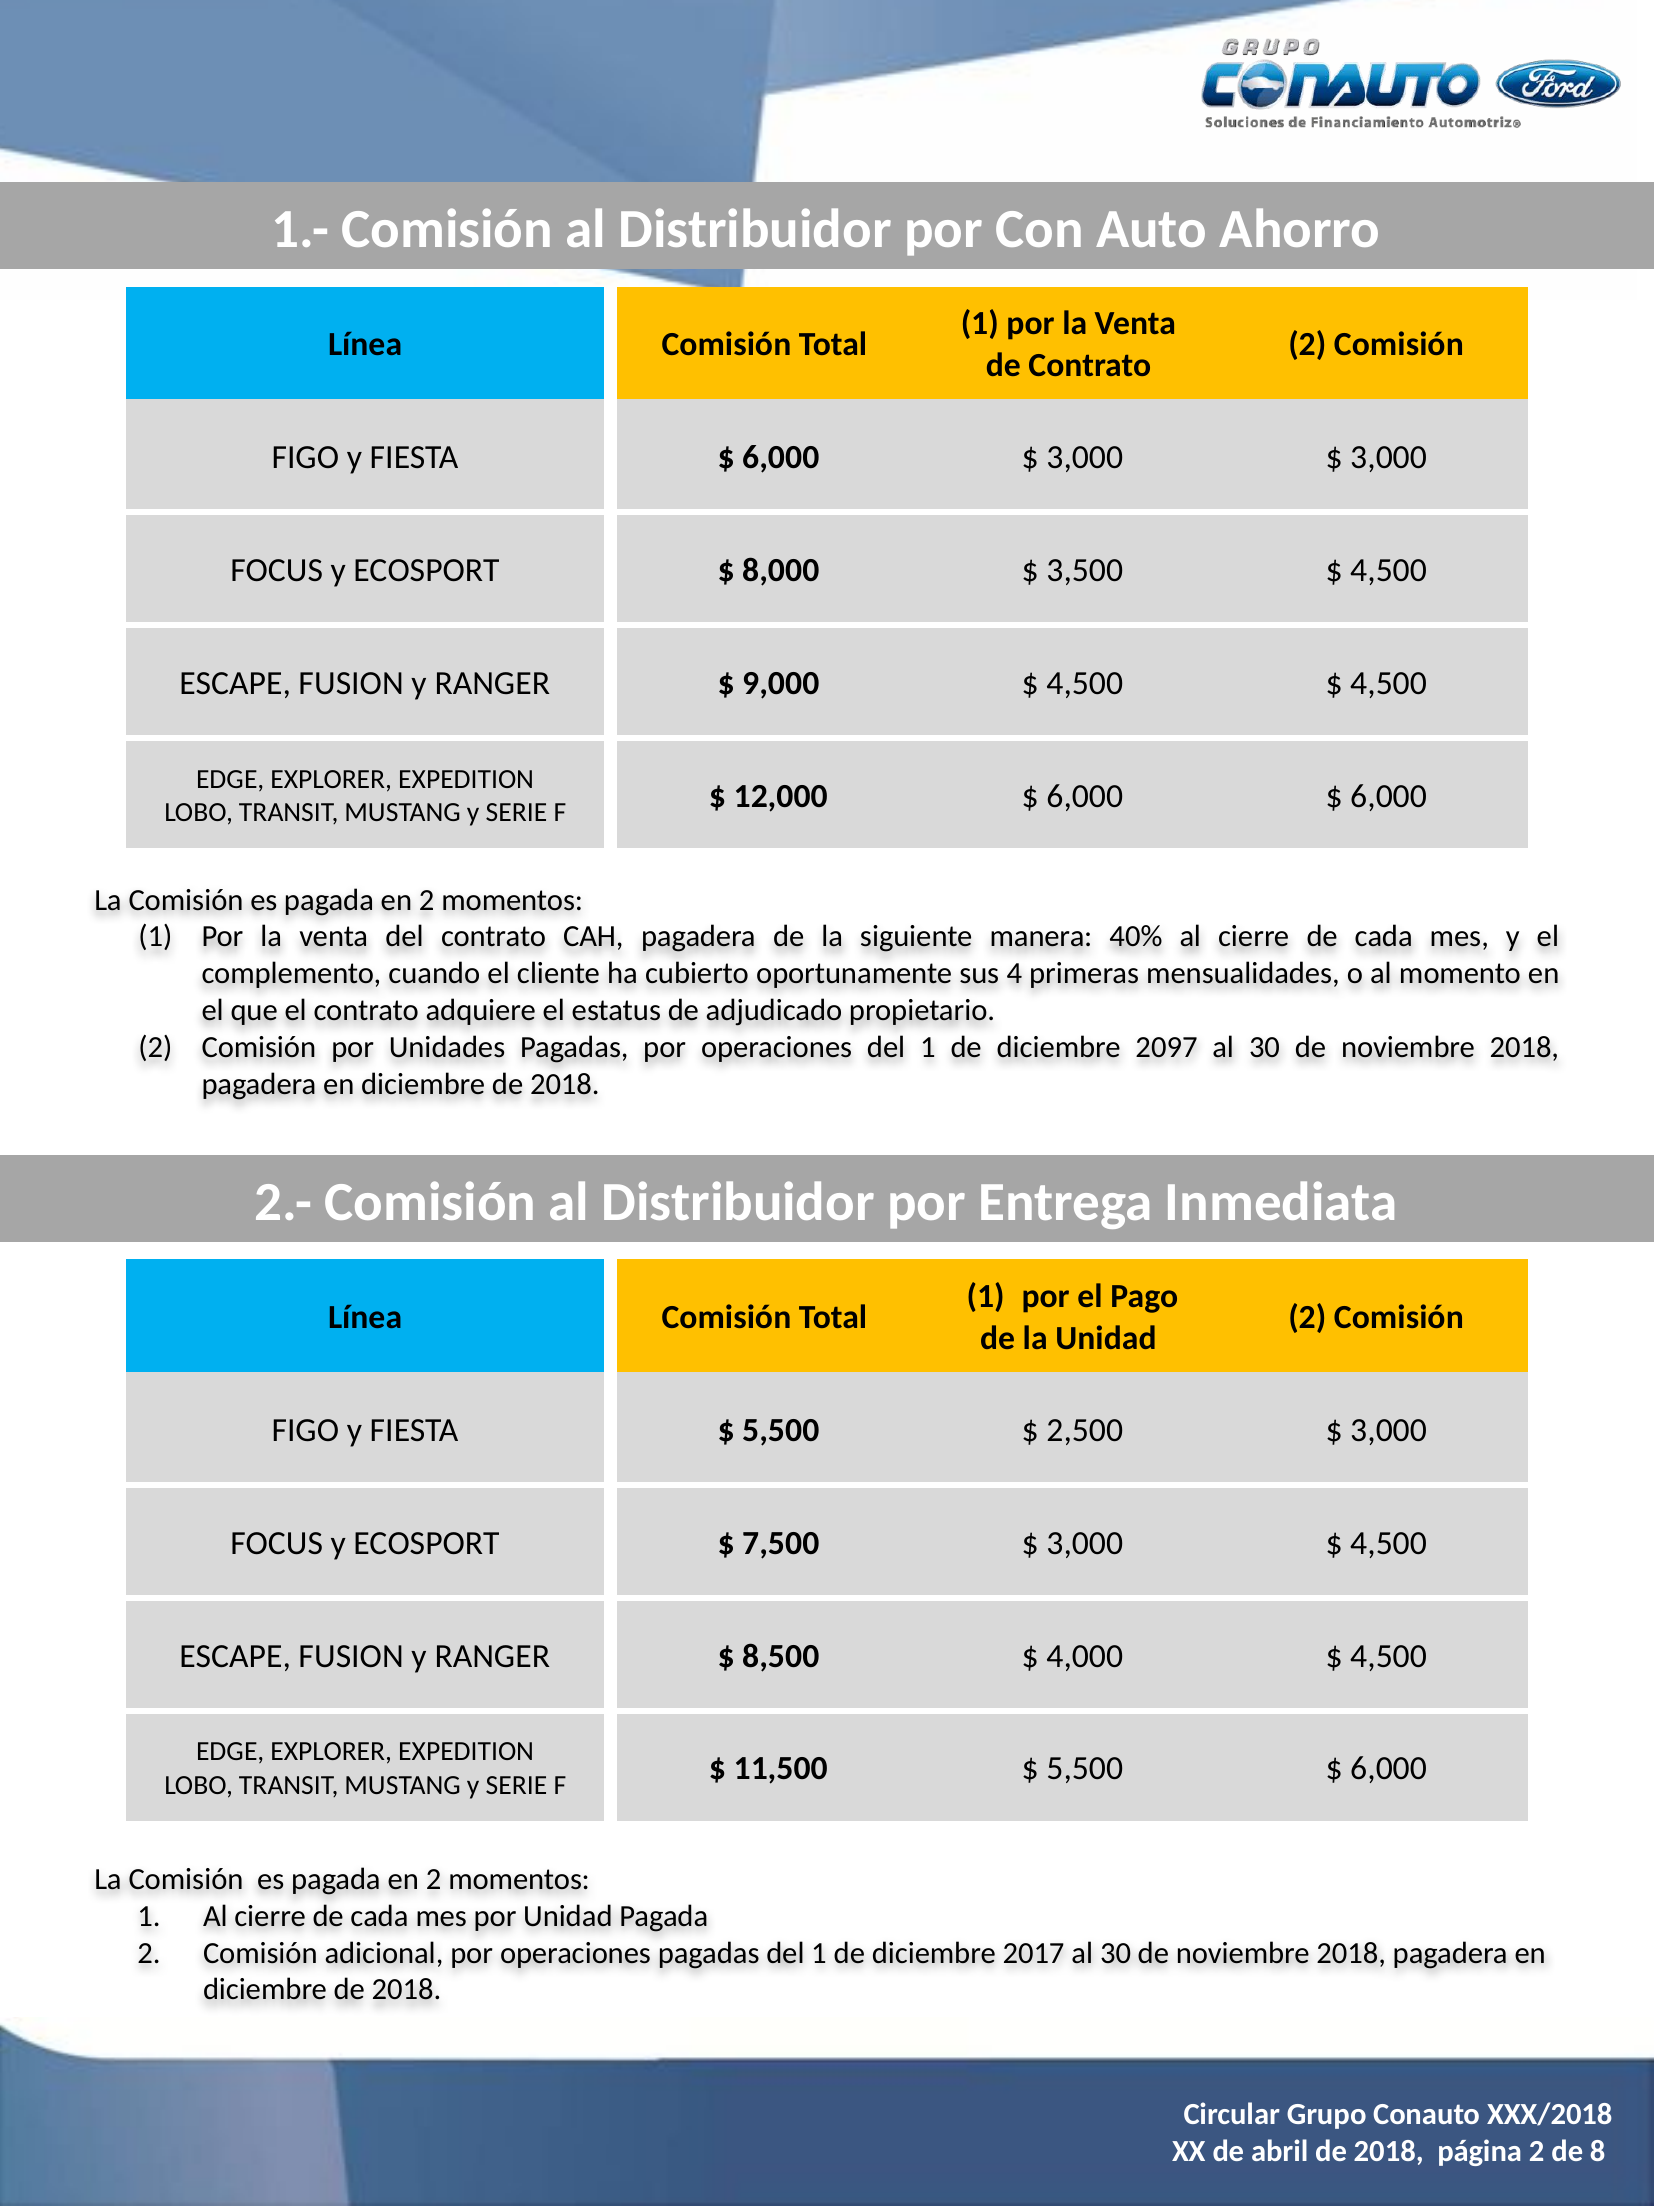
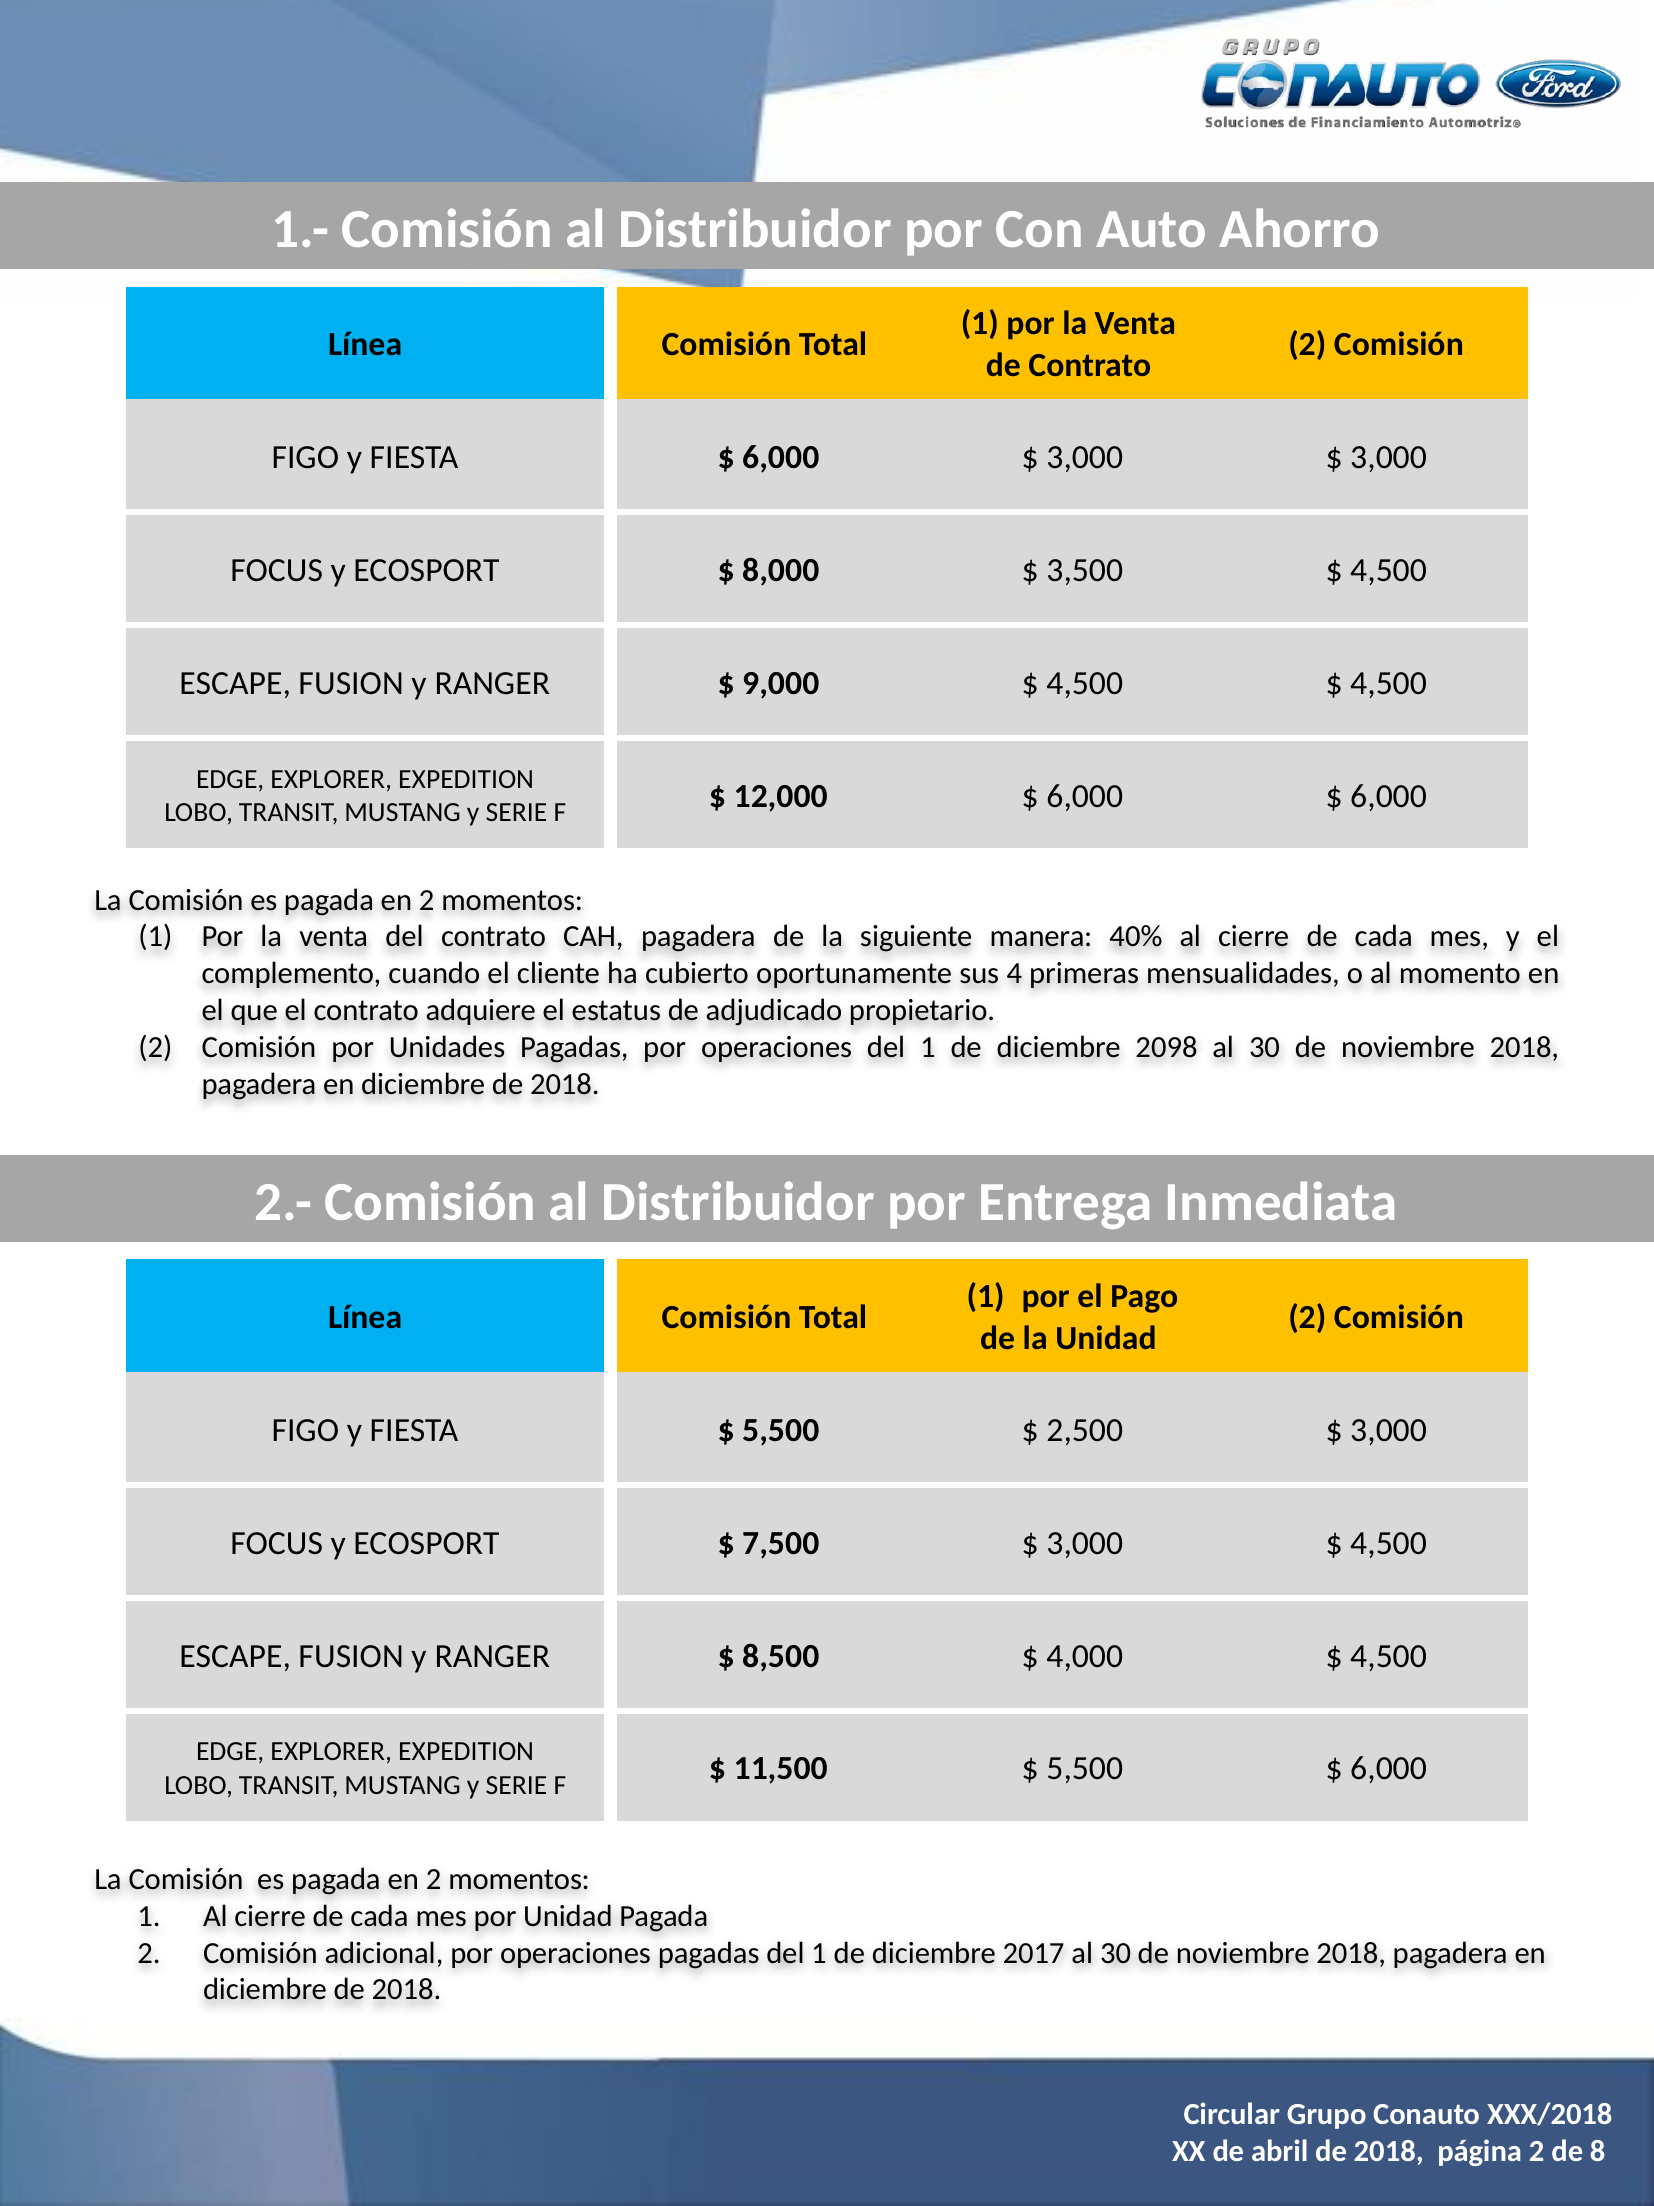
2097: 2097 -> 2098 (1167, 1047)
